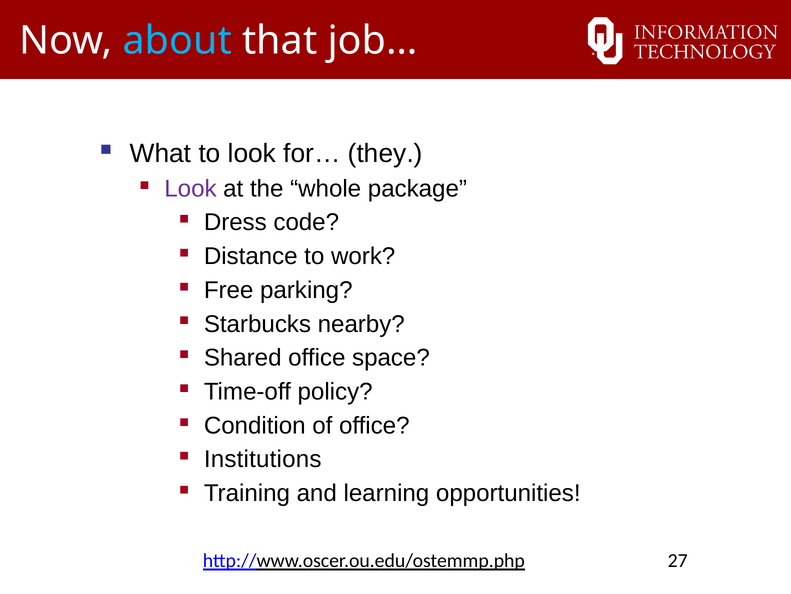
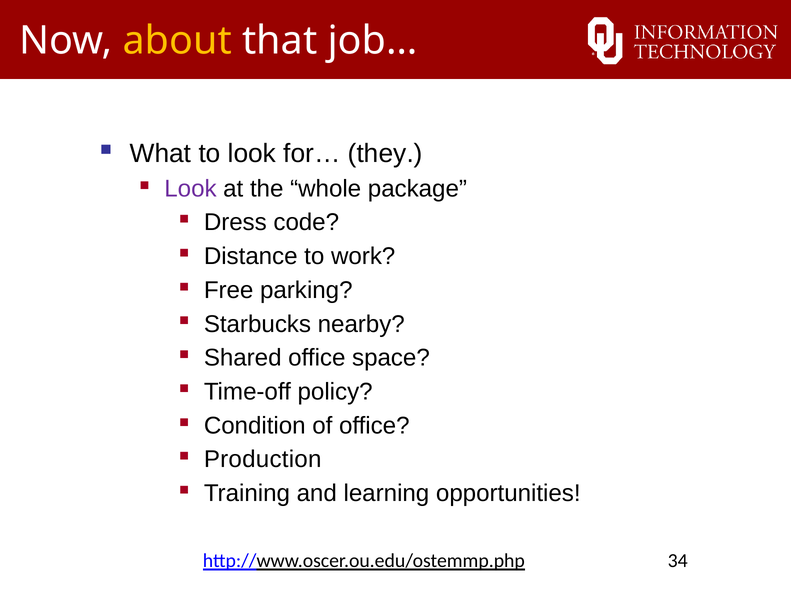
about colour: light blue -> yellow (177, 41)
Institutions: Institutions -> Production (263, 459)
27: 27 -> 34 (678, 560)
